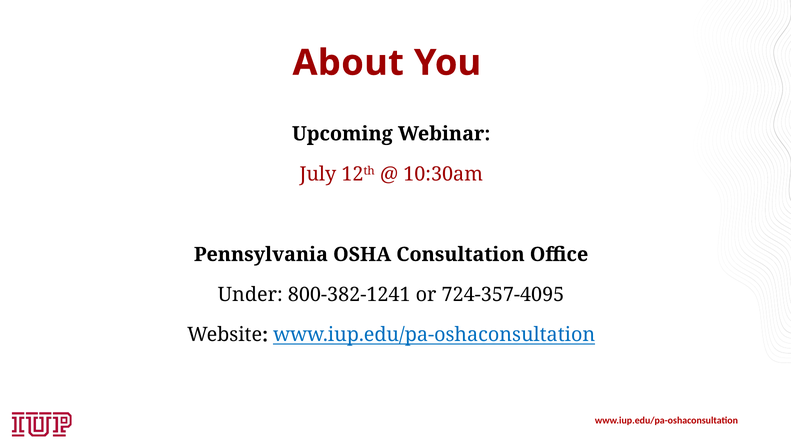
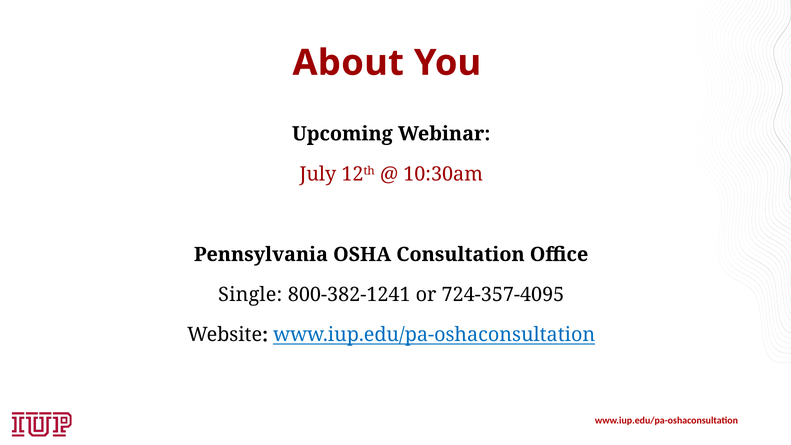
Under: Under -> Single (250, 295)
